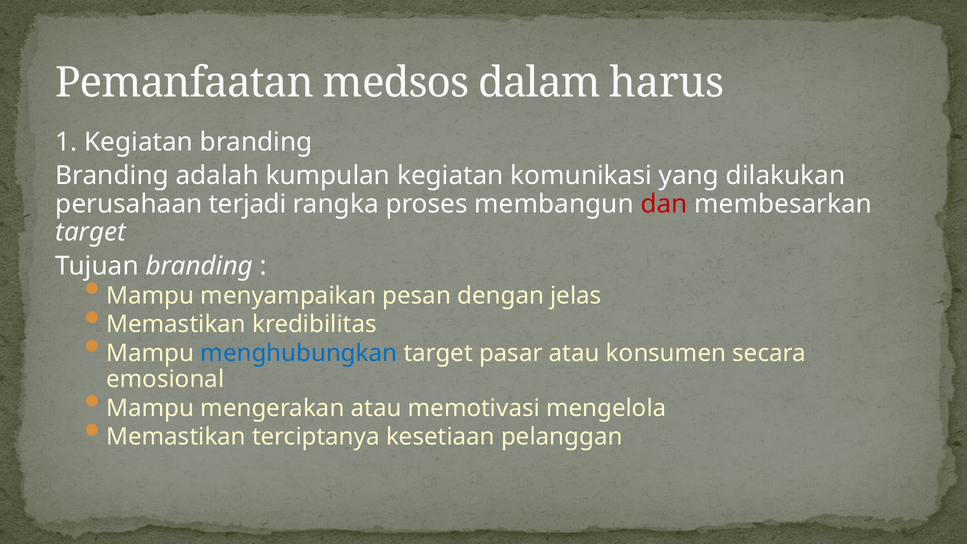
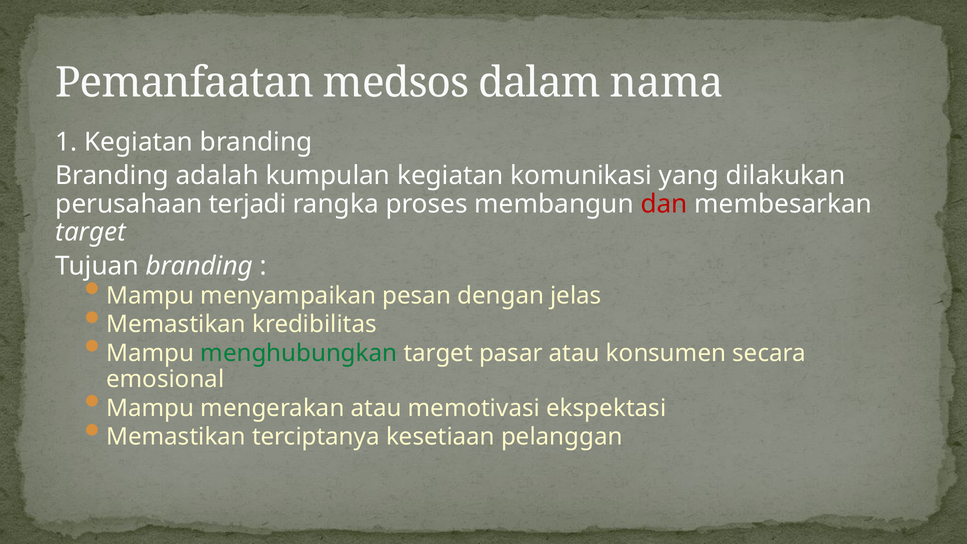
harus: harus -> nama (667, 83)
menghubungkan colour: blue -> green (299, 353)
mengelola: mengelola -> ekspektasi (606, 408)
